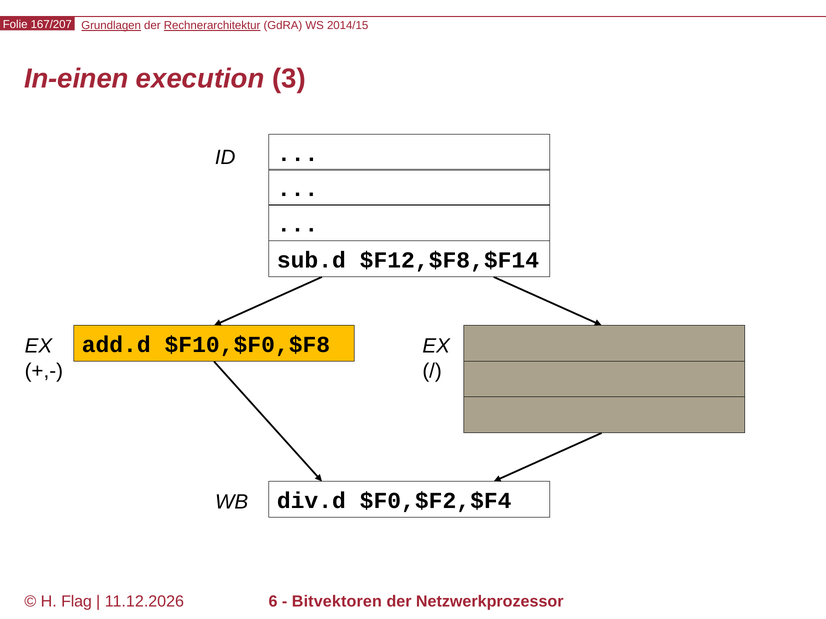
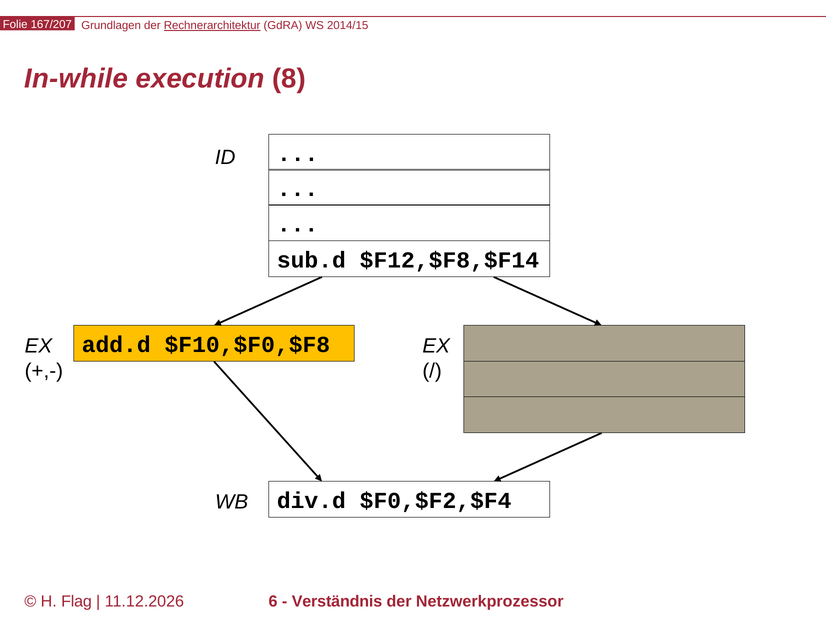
Grundlagen underline: present -> none (111, 26)
In-einen: In-einen -> In-while (76, 78)
3: 3 -> 8 (289, 78)
Bitvektoren: Bitvektoren -> Verständnis (337, 602)
